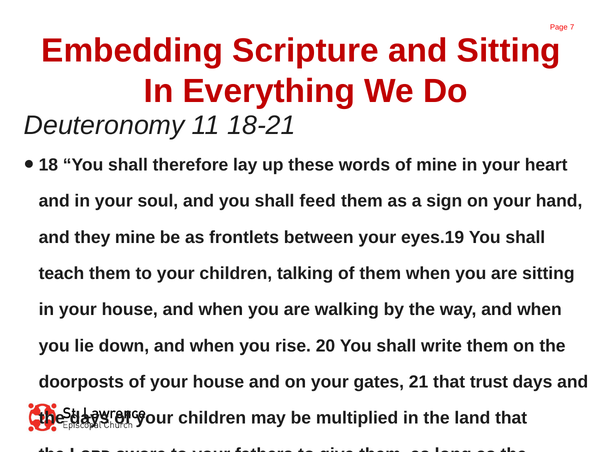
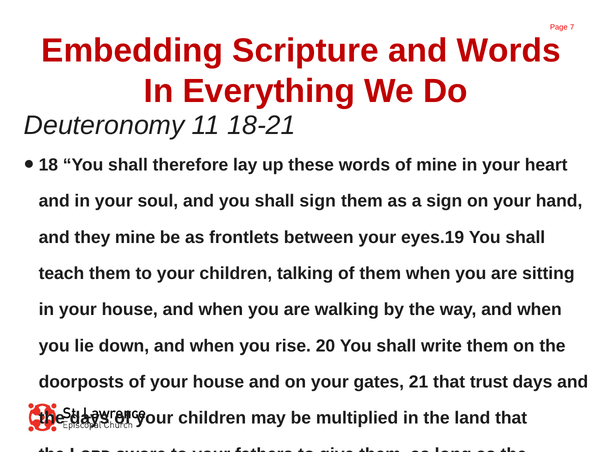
and Sitting: Sitting -> Words (509, 51)
shall feed: feed -> sign (318, 201)
